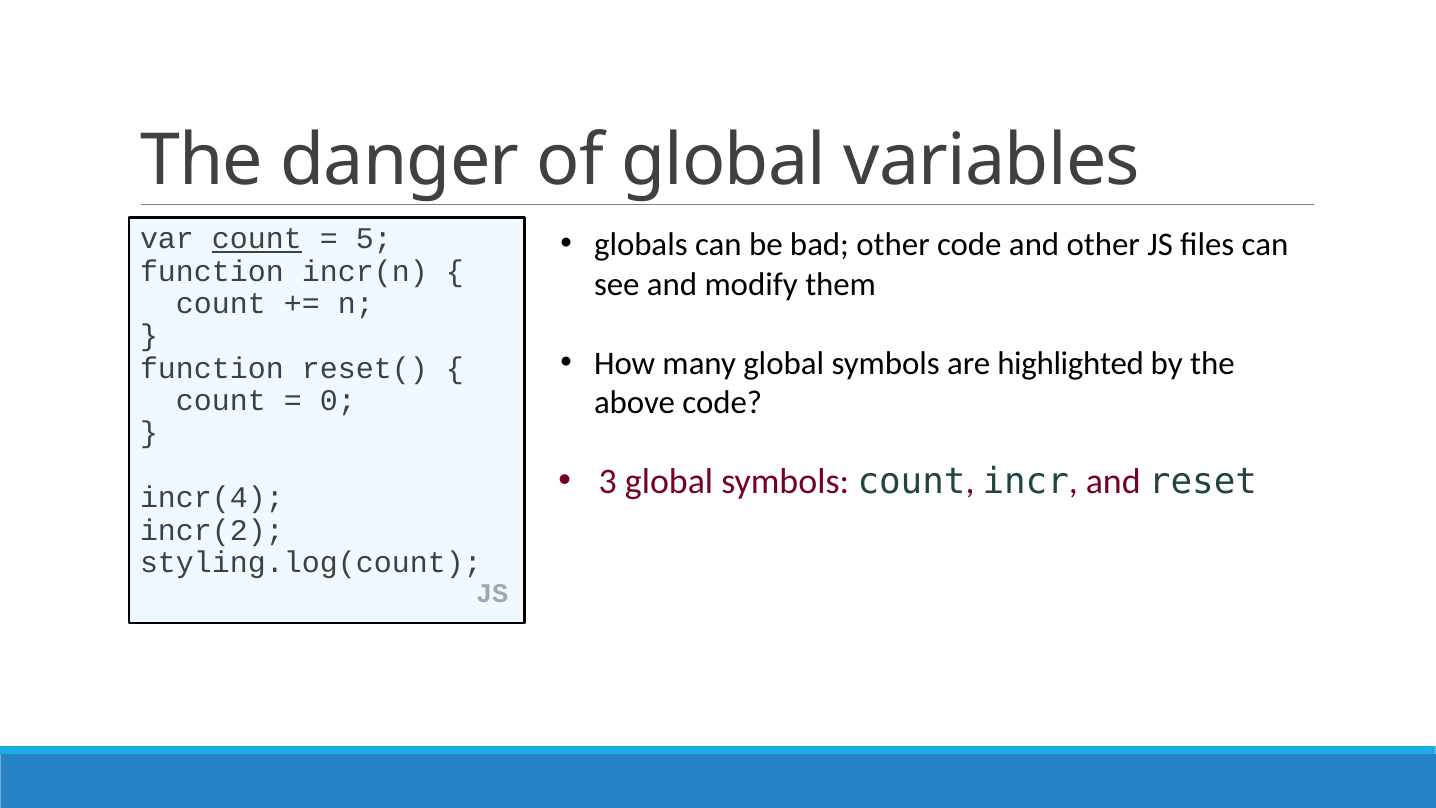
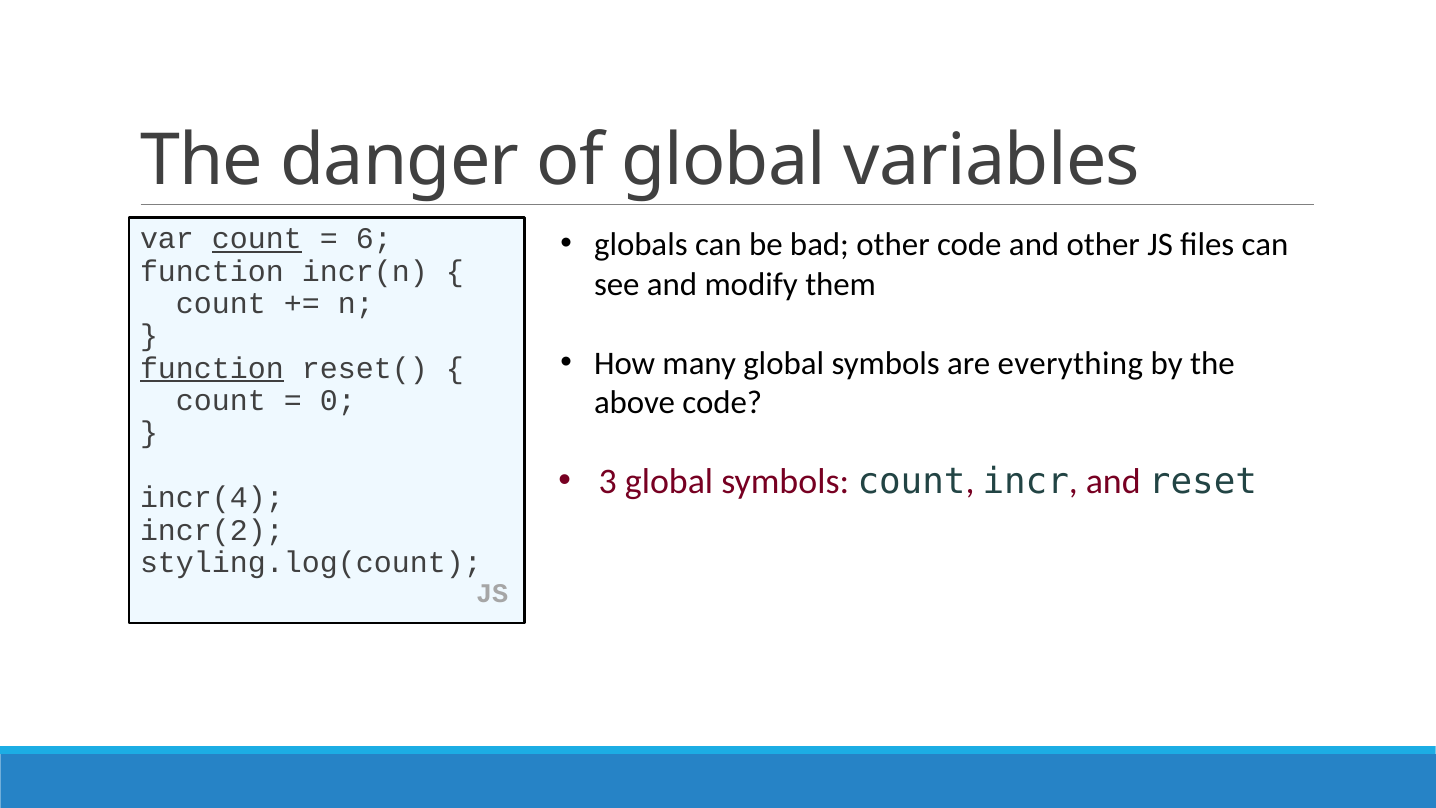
5: 5 -> 6 (374, 239)
highlighted: highlighted -> everything (1070, 363)
function underline: none -> present (212, 368)
